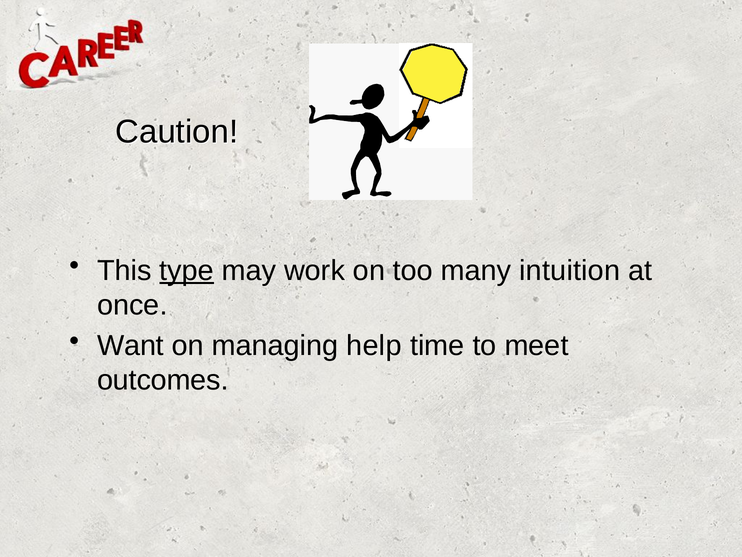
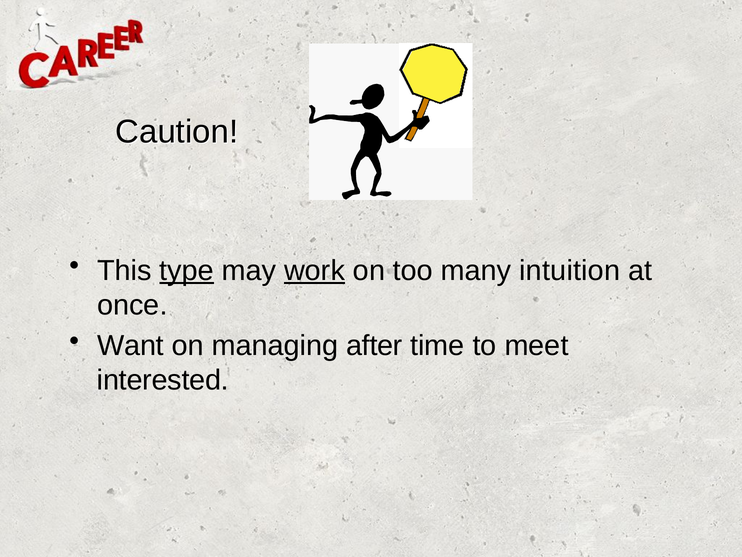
work underline: none -> present (315, 270)
help: help -> after (374, 345)
outcomes: outcomes -> interested (163, 380)
